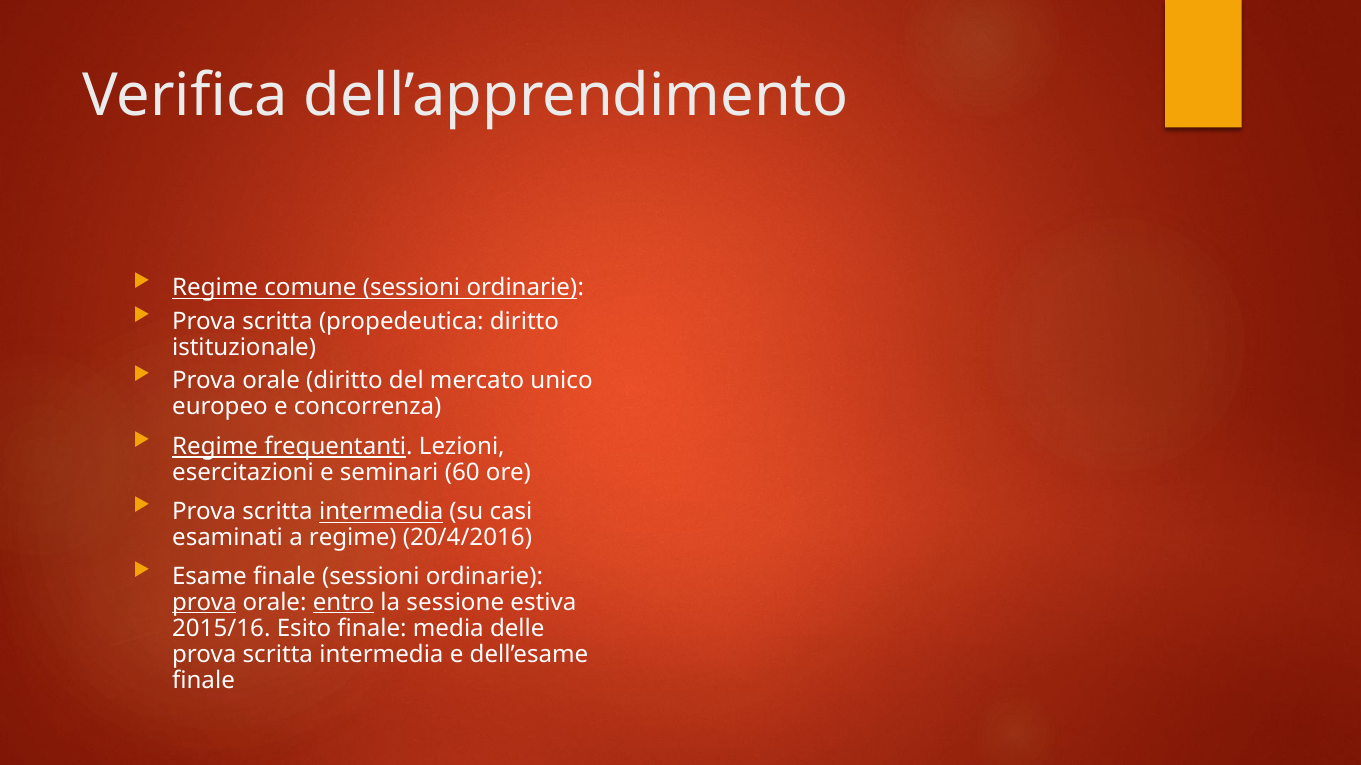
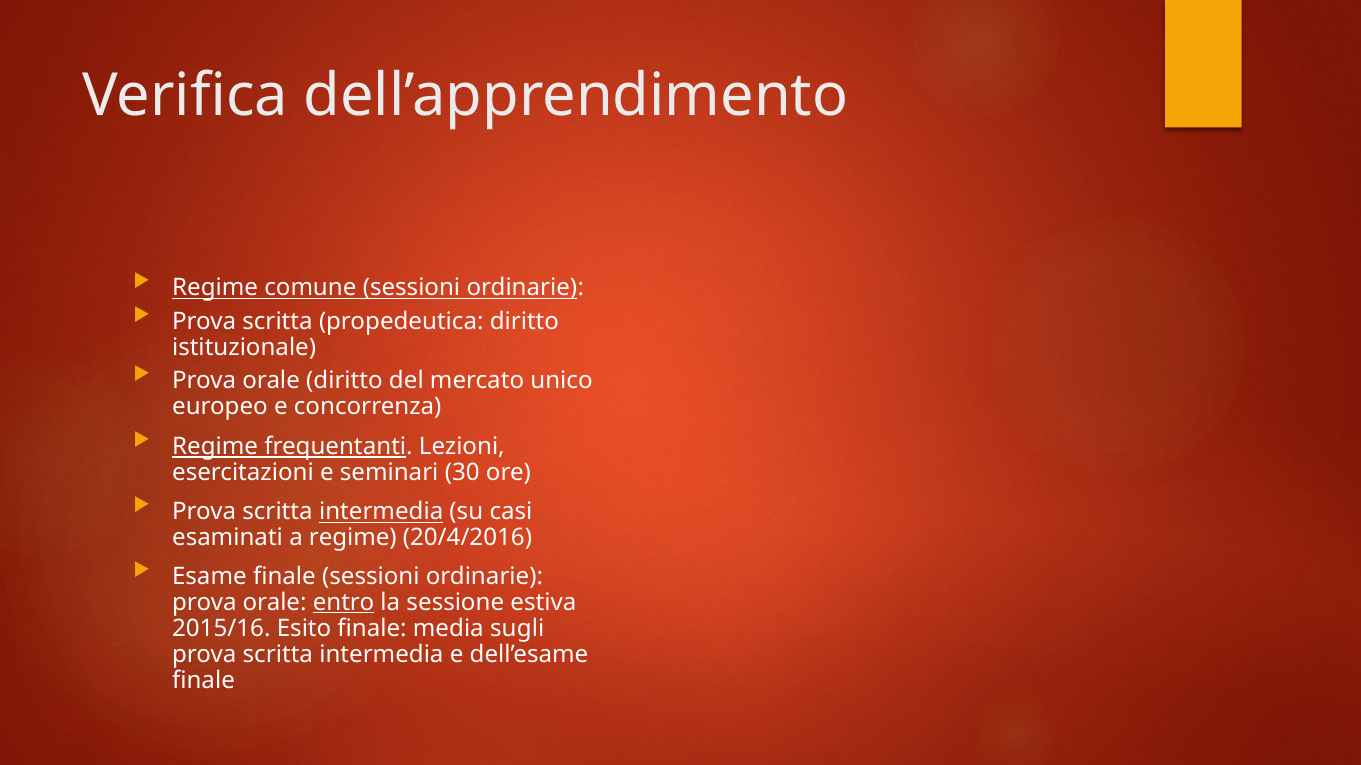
60: 60 -> 30 (462, 472)
prova underline: present -> none (204, 603)
delle: delle -> sugli (517, 629)
